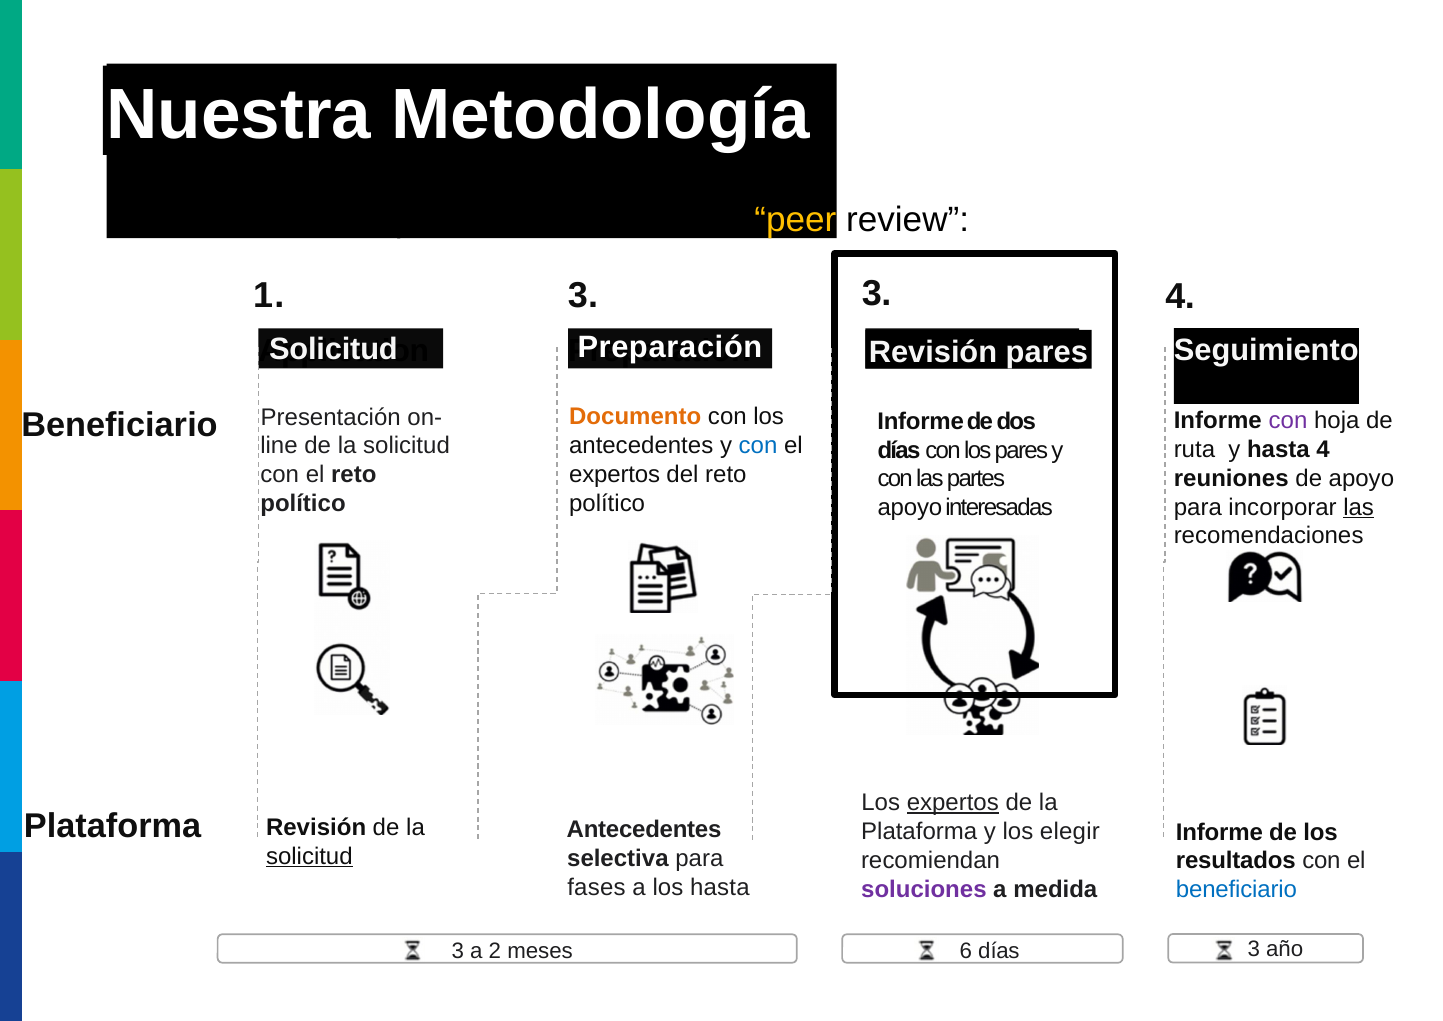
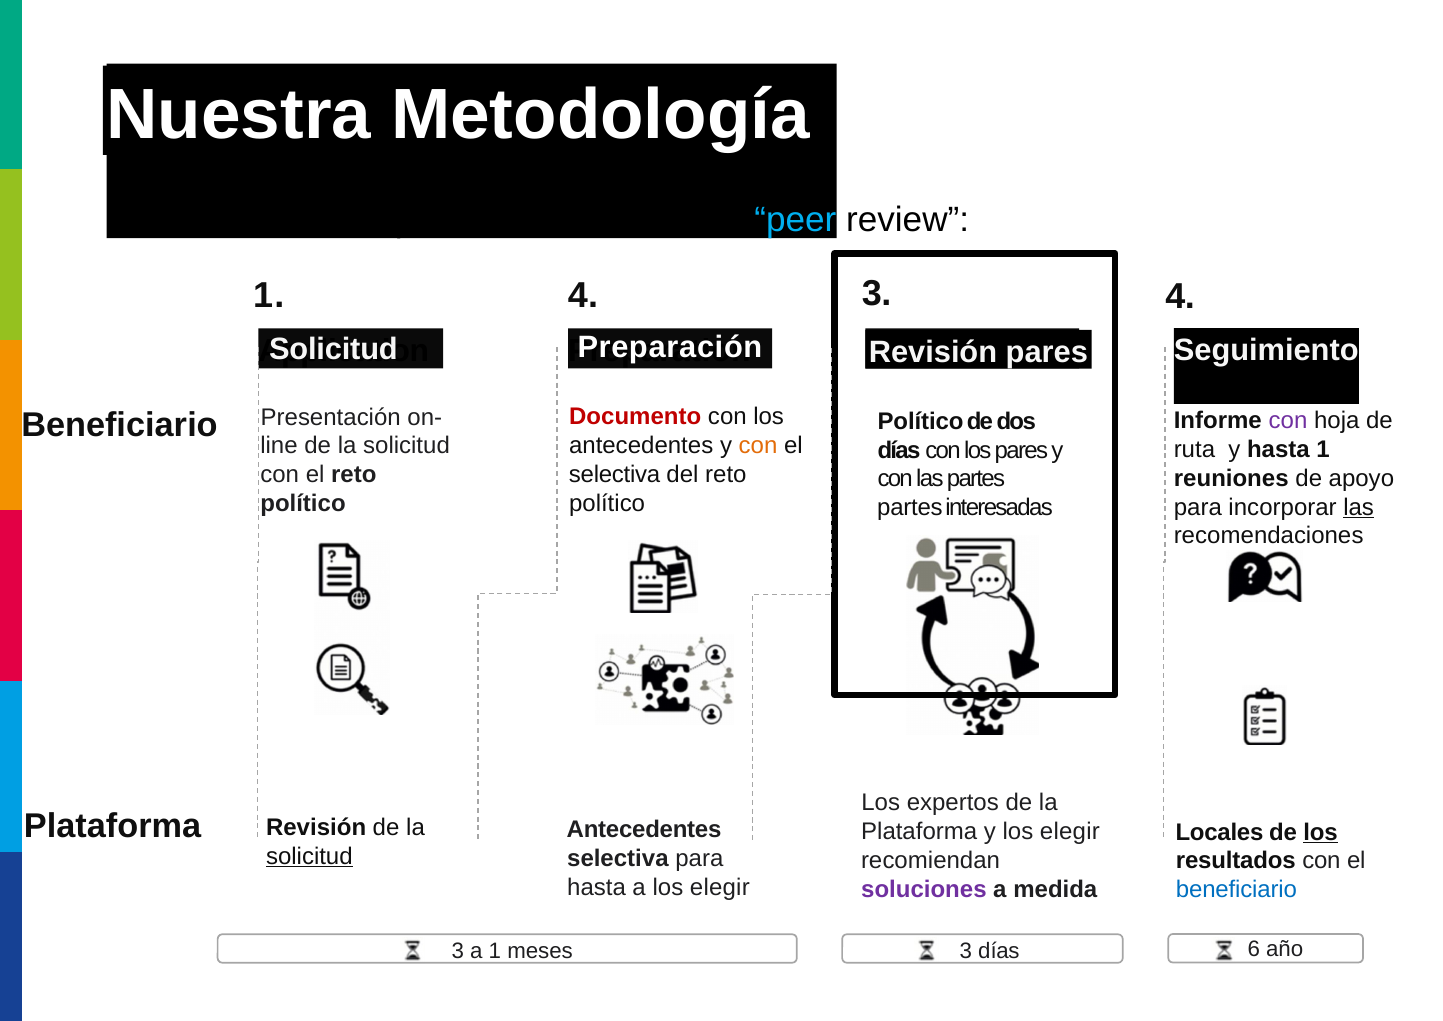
peer colour: yellow -> light blue (795, 220)
1 3: 3 -> 4 (583, 295)
Documento colour: orange -> red (635, 417)
Informe: Informe -> Político (921, 421)
con colour: blue -> orange (758, 446)
hasta 4: 4 -> 1 (1323, 449)
expertos: expertos -> selectiva (615, 474)
apoyo: apoyo -> partes (910, 508)
expertos underline: present -> none (953, 802)
Informe: Informe -> Locales (1219, 832)
los underline: none -> present (1321, 832)
fases: fases -> hasta (597, 887)
a los hasta: hasta -> elegir (720, 887)
a 2: 2 -> 1 (495, 950)
meses 6: 6 -> 3 (966, 950)
días 3: 3 -> 6 (1254, 948)
